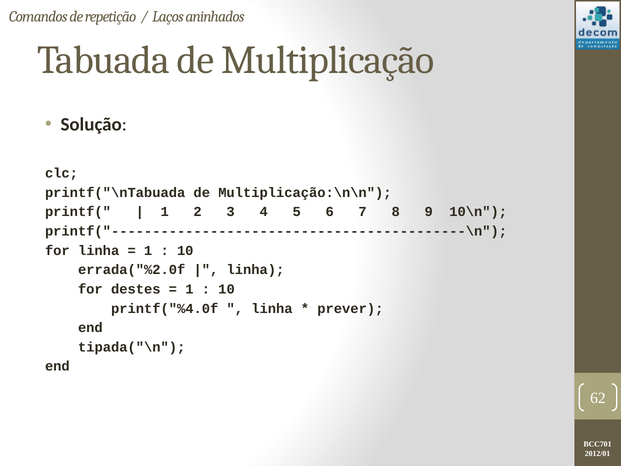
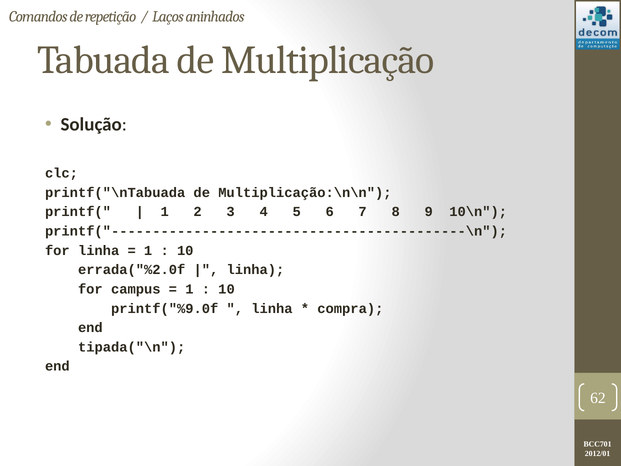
destes: destes -> campus (136, 289)
printf("%4.0f: printf("%4.0f -> printf("%9.0f (165, 308)
prever: prever -> compra (350, 308)
